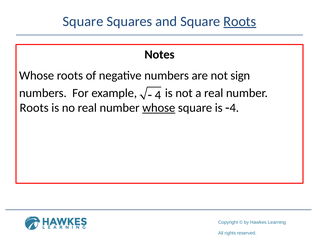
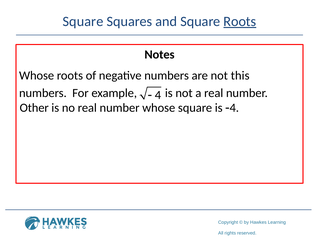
sign: sign -> this (240, 76)
Roots: Roots -> Other (34, 108)
whose underline: present -> none (159, 108)
